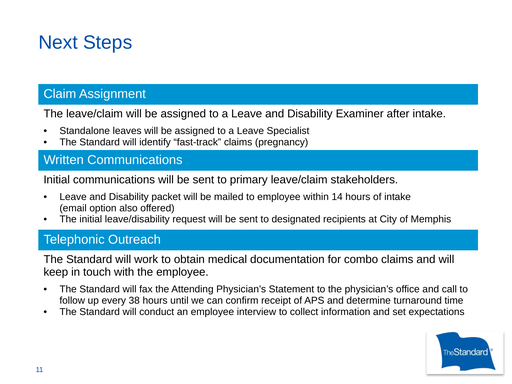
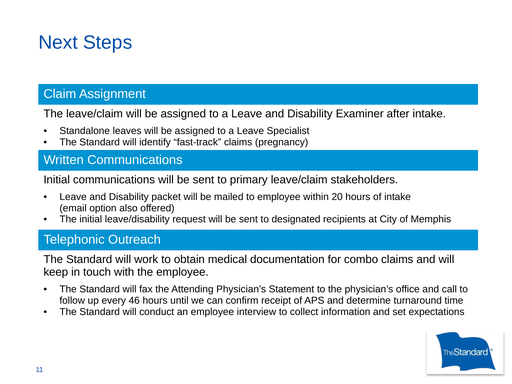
14: 14 -> 20 (337, 197)
38: 38 -> 46 (134, 301)
